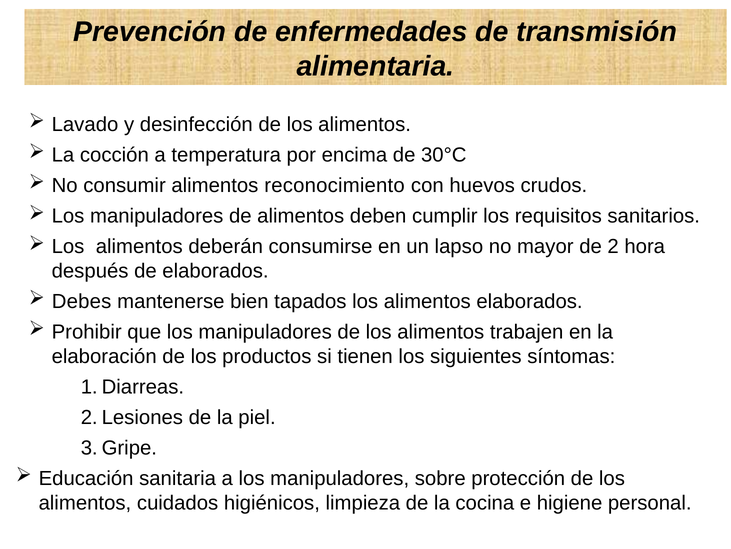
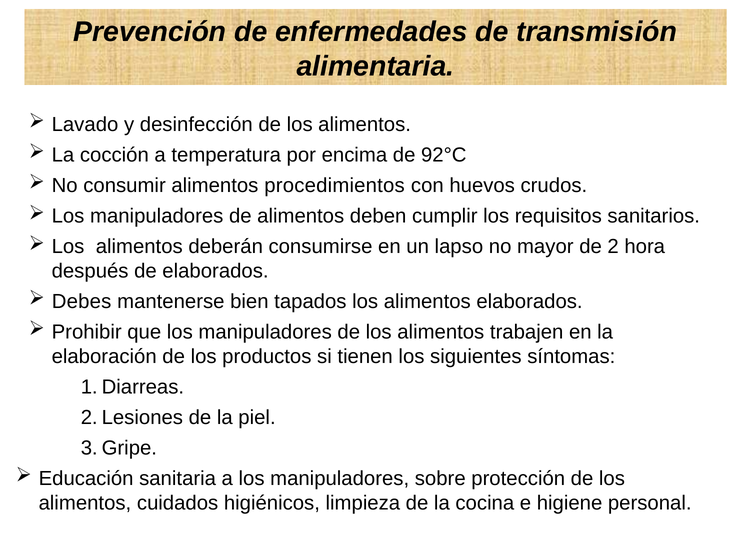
30°C: 30°C -> 92°C (444, 155)
reconocimiento: reconocimiento -> procedimientos (335, 185)
